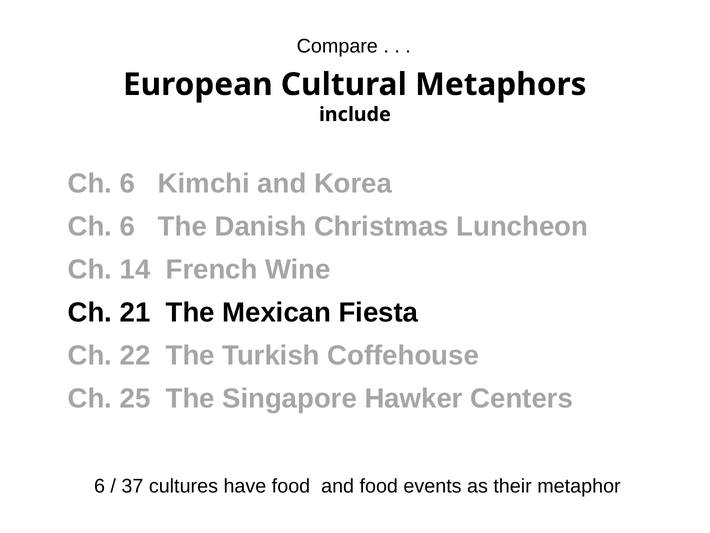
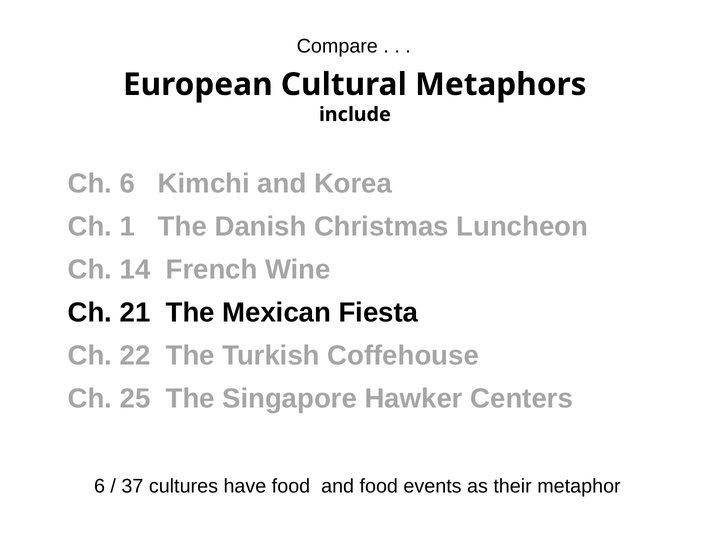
6: 6 -> 1 (127, 226)
